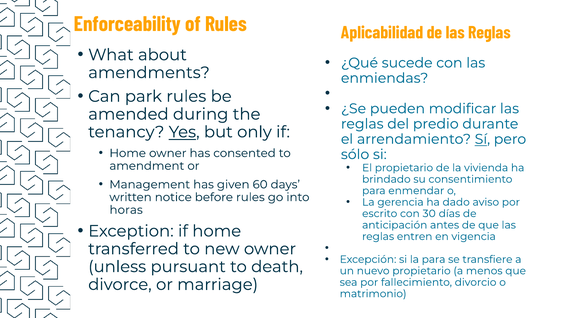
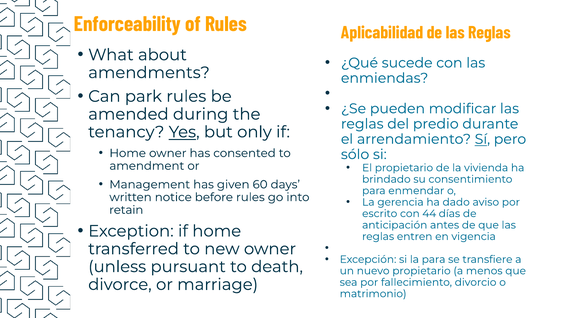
horas: horas -> retain (126, 210)
30: 30 -> 44 (429, 213)
